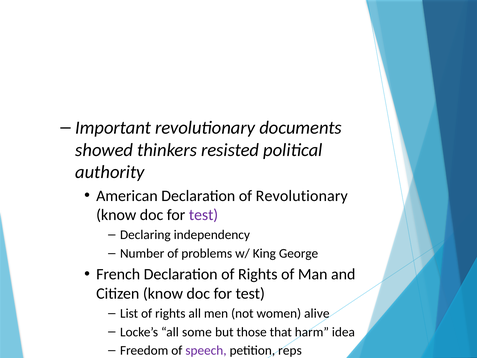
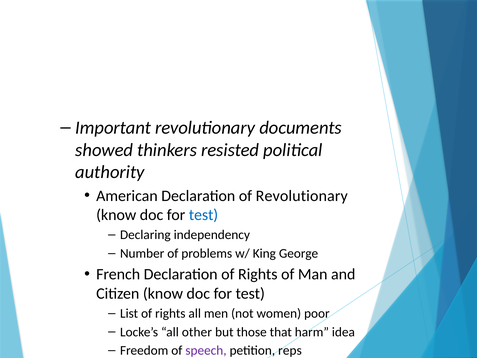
test colour: purple -> blue (204, 215)
alive: alive -> poor (317, 313)
some: some -> other (197, 332)
